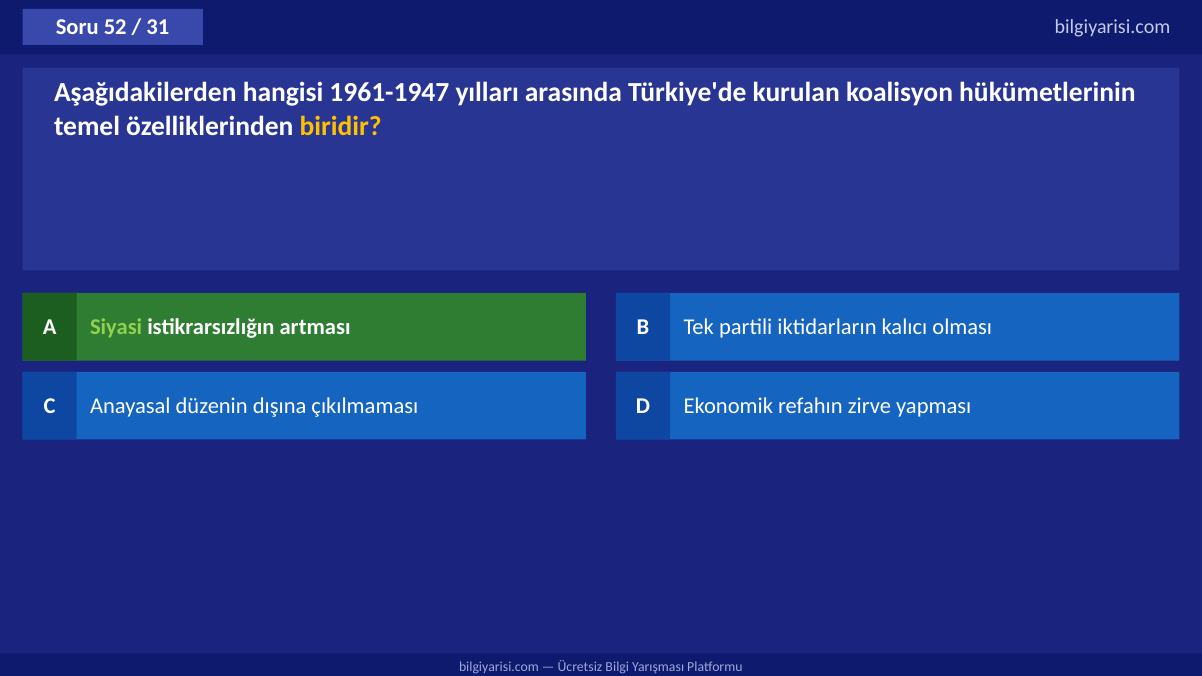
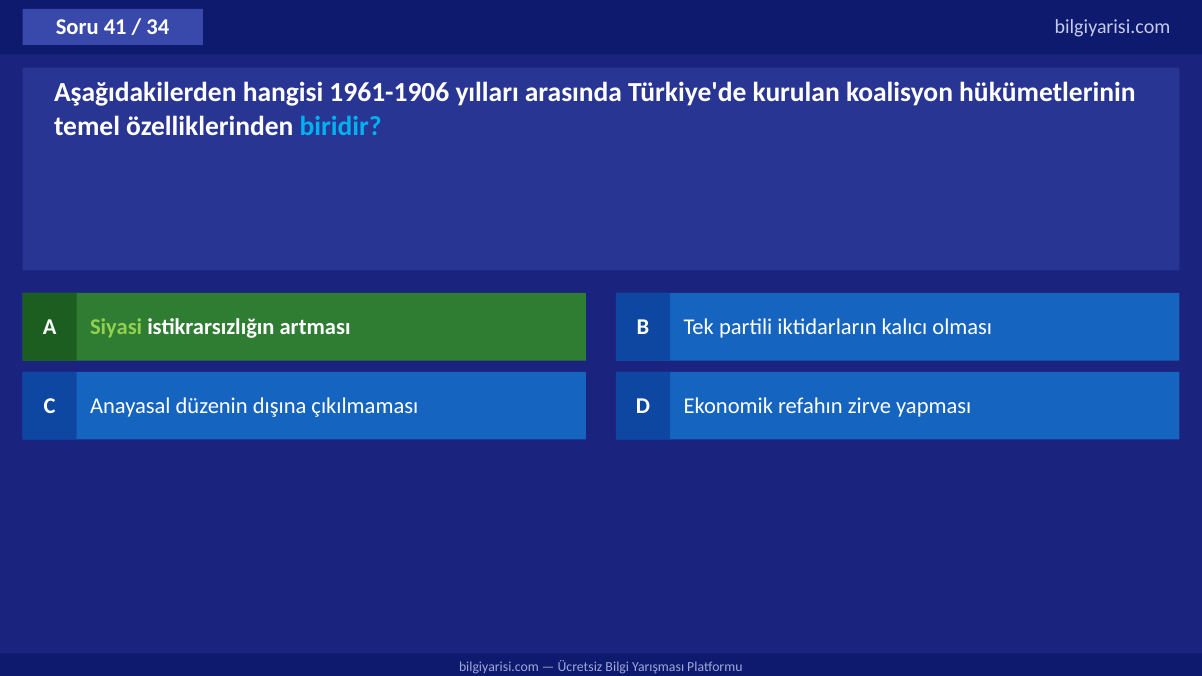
52: 52 -> 41 (115, 27)
31: 31 -> 34 (158, 27)
1961-1947: 1961-1947 -> 1961-1906 (389, 93)
biridir colour: yellow -> light blue (341, 126)
